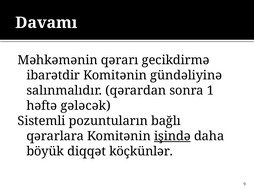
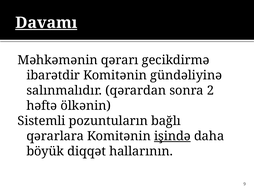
Davamı underline: none -> present (46, 23)
1: 1 -> 2 (210, 91)
gələcək: gələcək -> ölkənin (86, 106)
köçkünlər: köçkünlər -> hallarının (141, 152)
